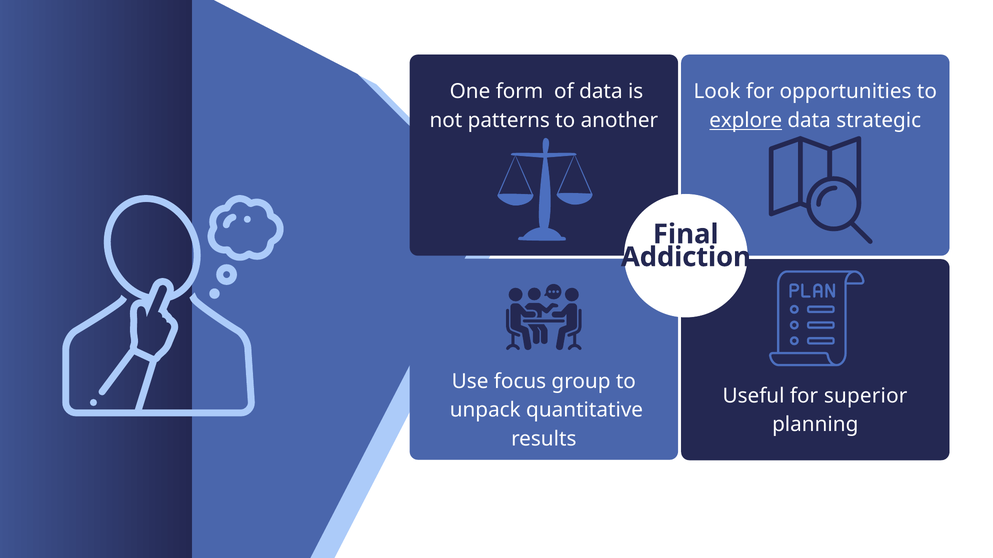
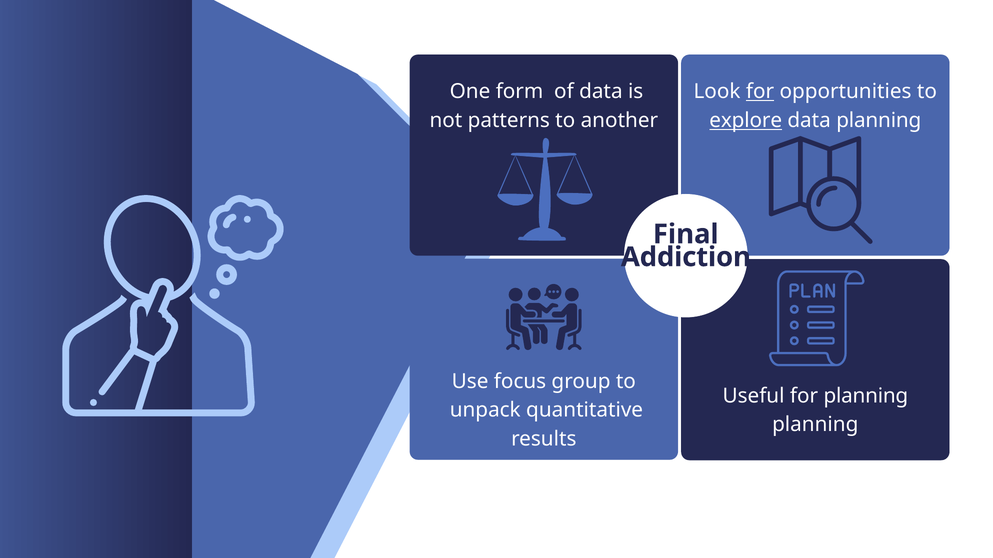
for underline: none -> present (760, 92)
data strategic: strategic -> planning (879, 121)
for superior: superior -> planning (866, 396)
